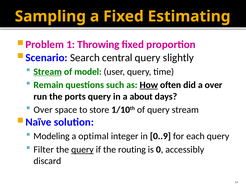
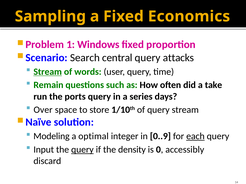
Estimating: Estimating -> Economics (189, 16)
Throwing: Throwing -> Windows (98, 45)
slightly: slightly -> attacks (178, 58)
model: model -> words (88, 72)
How underline: present -> none (149, 85)
a over: over -> take (213, 85)
about: about -> series (141, 97)
each underline: none -> present (195, 137)
Filter: Filter -> Input (44, 150)
routing: routing -> density (132, 150)
